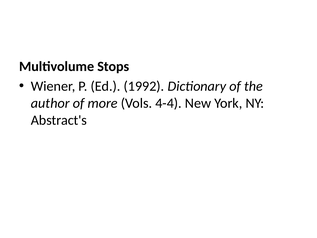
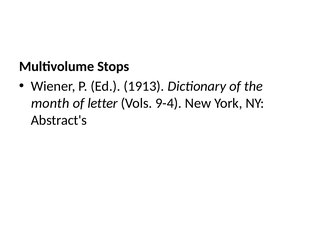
1992: 1992 -> 1913 (144, 86)
author: author -> month (50, 103)
more: more -> letter (103, 103)
4-4: 4-4 -> 9-4 (169, 103)
